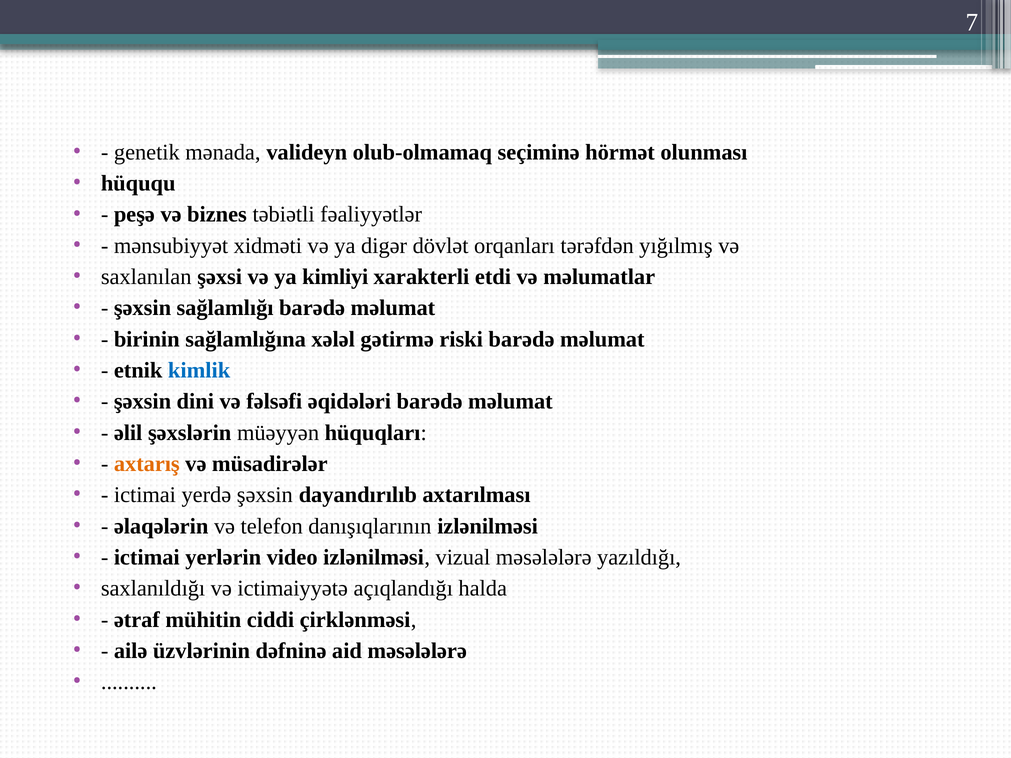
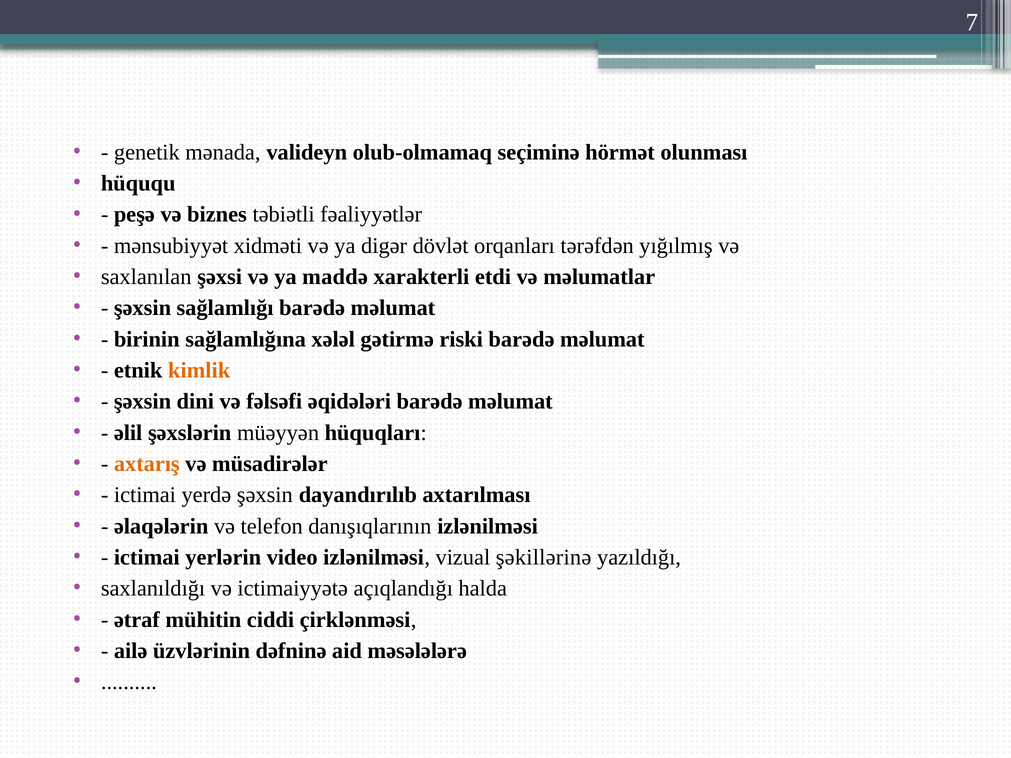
kimliyi: kimliyi -> maddə (335, 277)
kimlik colour: blue -> orange (199, 370)
vizual məsələlərə: məsələlərə -> şəkillərinə (544, 557)
